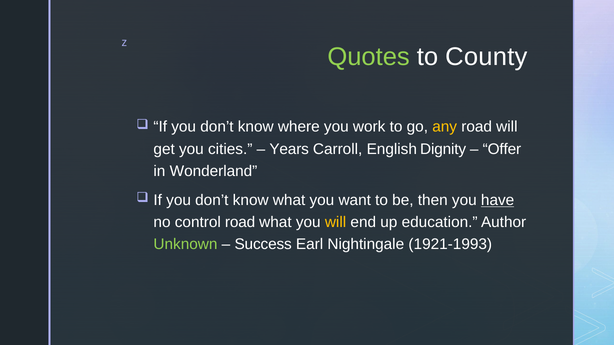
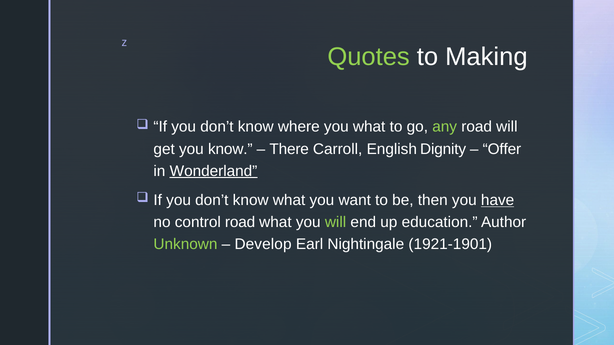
County: County -> Making (486, 57)
you work: work -> what (369, 127)
any colour: yellow -> light green (445, 127)
you cities: cities -> know (230, 149)
Years: Years -> There (289, 149)
Wonderland underline: none -> present (213, 171)
will colour: yellow -> light green (336, 222)
Success: Success -> Develop (263, 245)
1921-1993: 1921-1993 -> 1921-1901 (450, 245)
